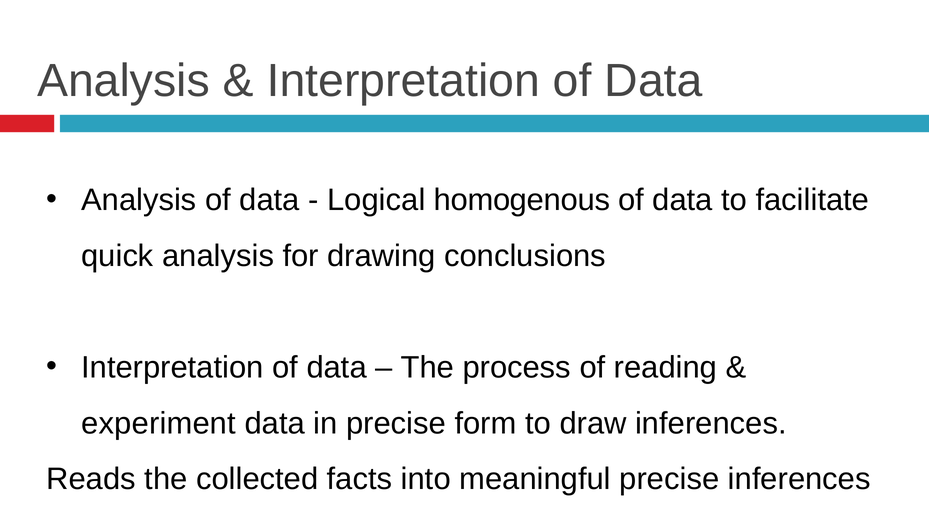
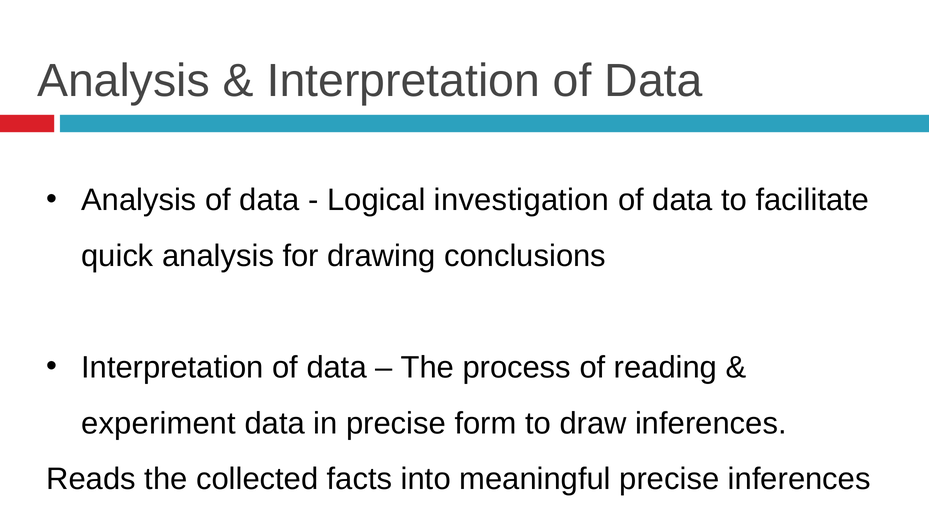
homogenous: homogenous -> investigation (522, 200)
